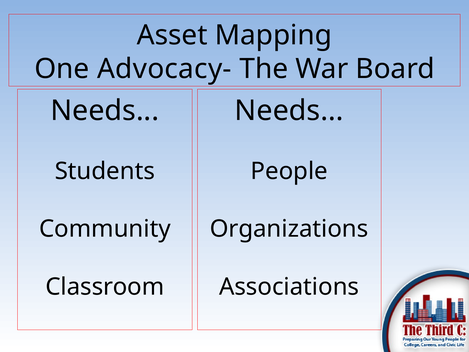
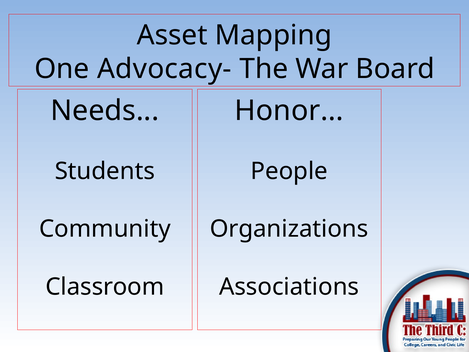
Needs: Needs -> Honor (289, 111)
